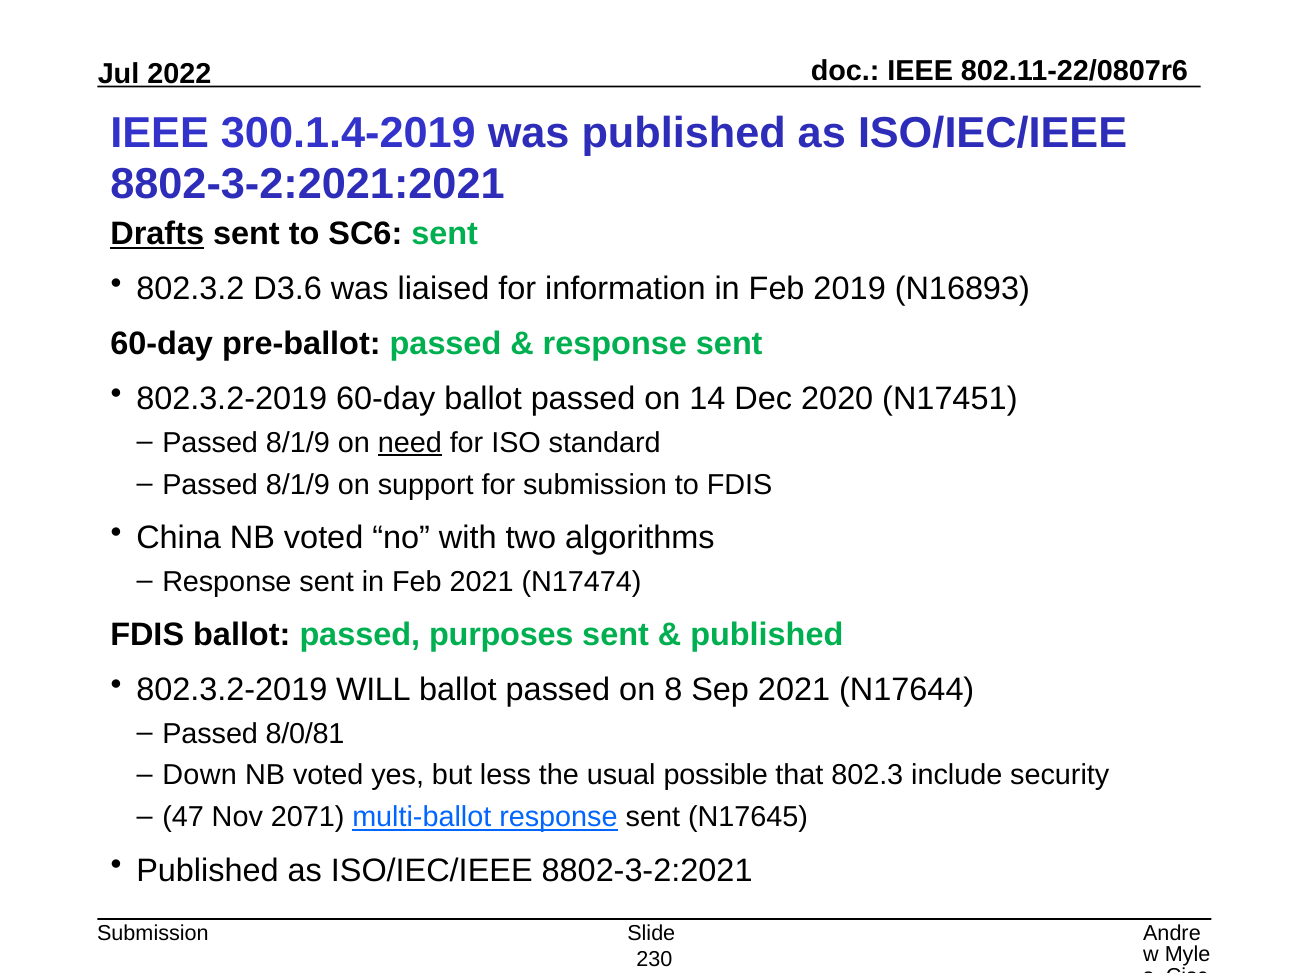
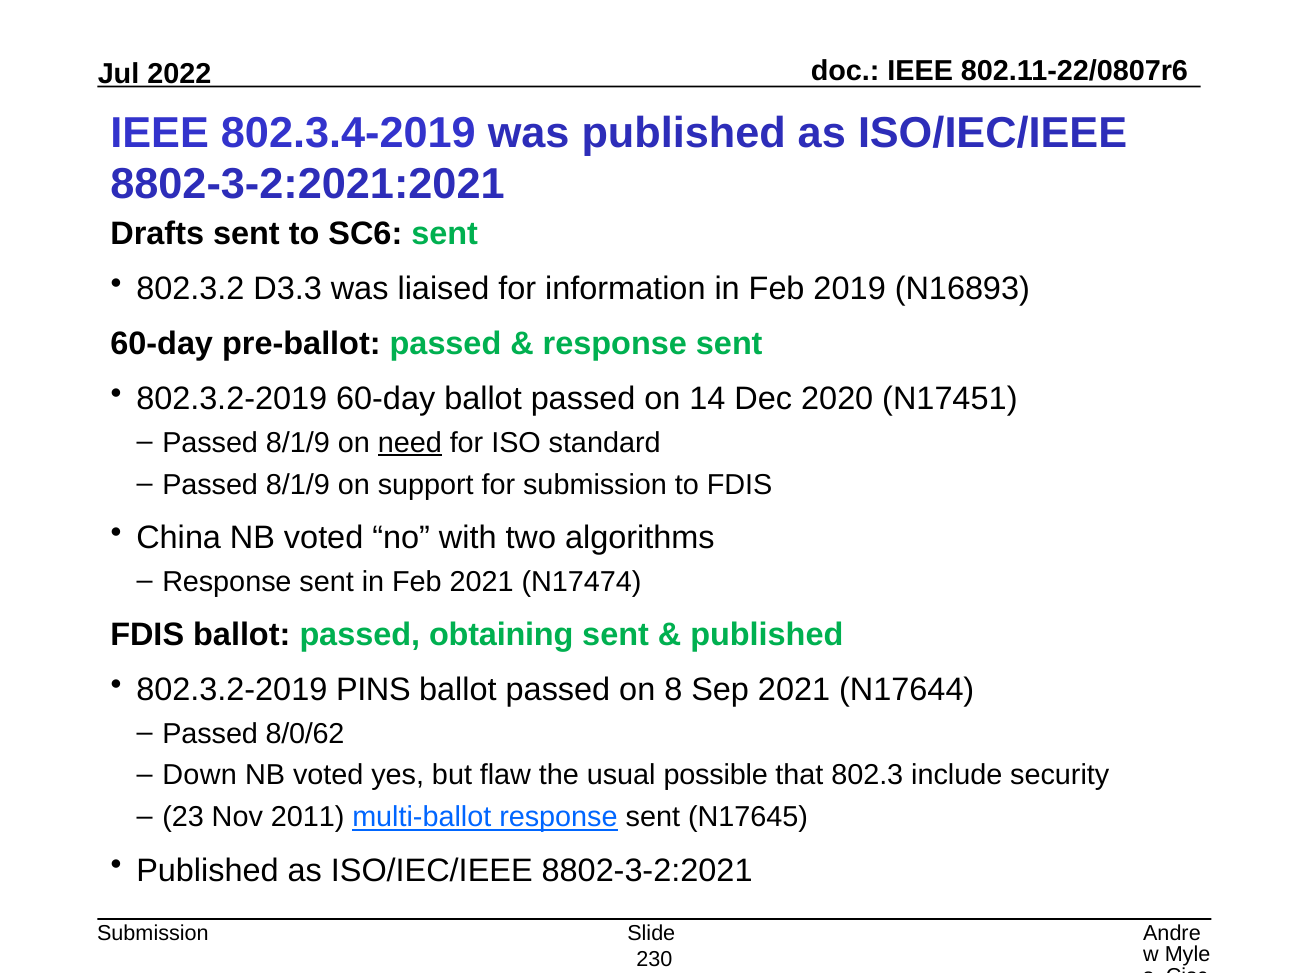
300.1.4-2019: 300.1.4-2019 -> 802.3.4-2019 (348, 133)
Drafts underline: present -> none (157, 234)
D3.6: D3.6 -> D3.3 (288, 289)
purposes: purposes -> obtaining (501, 635)
WILL: WILL -> PINS (373, 690)
8/0/81: 8/0/81 -> 8/0/62 (305, 734)
less: less -> flaw (505, 776)
47: 47 -> 23 (183, 818)
2071: 2071 -> 2011 (308, 818)
